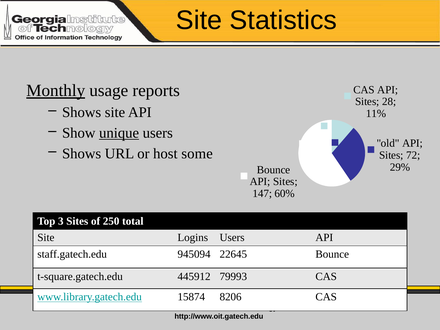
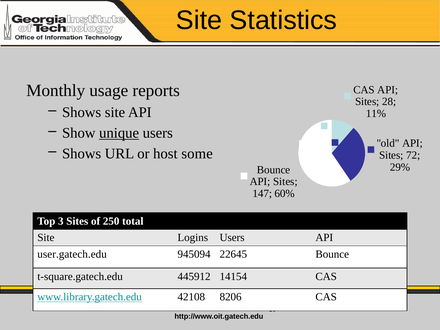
Monthly underline: present -> none (56, 91)
staff.gatech.edu: staff.gatech.edu -> user.gatech.edu (72, 254)
79993: 79993 -> 14154 (233, 276)
15874: 15874 -> 42108 (191, 297)
